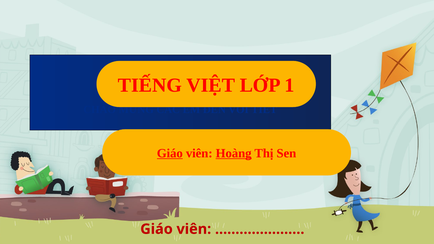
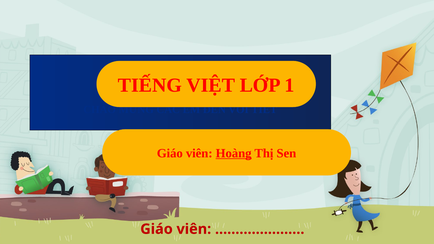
Giáo underline: present -> none (170, 153)
